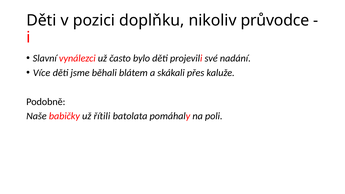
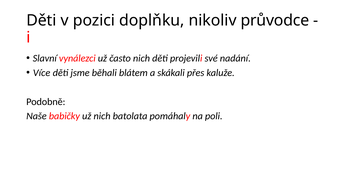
často bylo: bylo -> nich (141, 58)
už řítili: řítili -> nich (102, 116)
